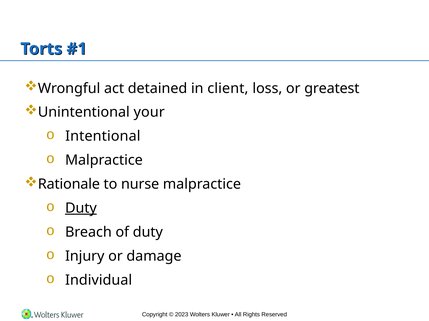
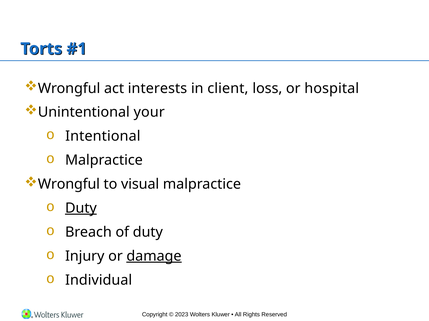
detained: detained -> interests (157, 89)
greatest: greatest -> hospital (332, 89)
Rationale: Rationale -> Wrongful (69, 185)
nurse: nurse -> visual (140, 185)
damage underline: none -> present (154, 257)
